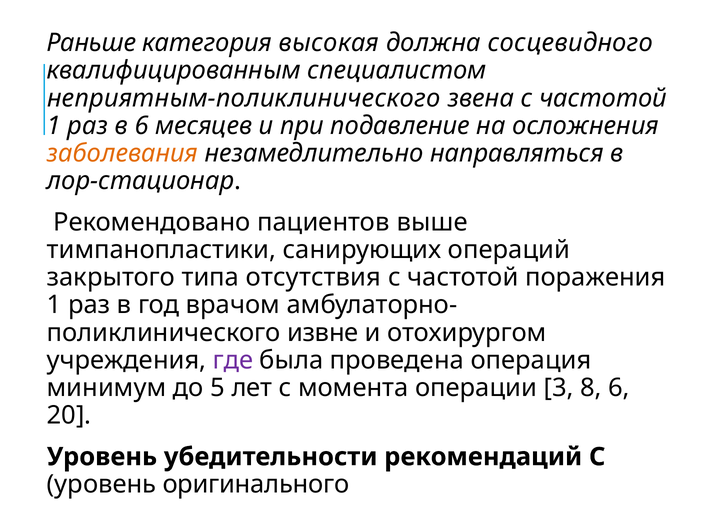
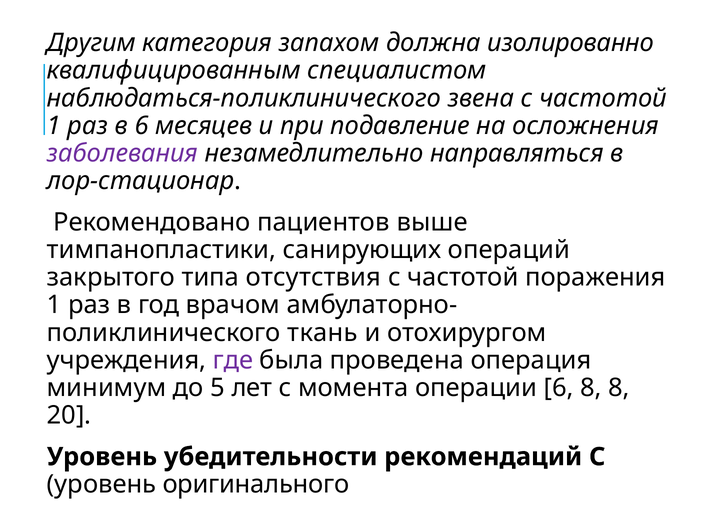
Раньше: Раньше -> Другим (91, 43)
высокая: высокая -> запахом (329, 43)
сосцевидного: сосцевидного -> изолированно (571, 43)
неприятным-поликлинического: неприятным-поликлинического -> наблюдаться-поликлинического (244, 98)
заболевания colour: orange -> purple (122, 153)
извне: извне -> ткань (323, 333)
операции 3: 3 -> 6 (559, 388)
8 6: 6 -> 8 (619, 388)
